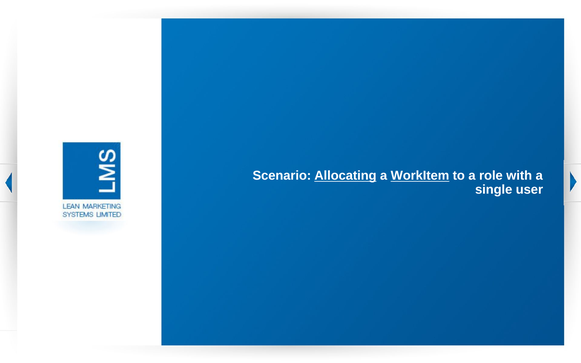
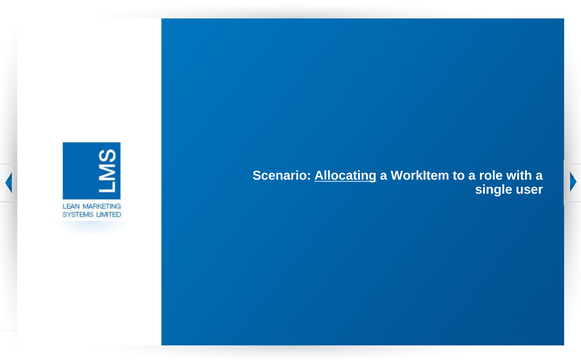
WorkItem underline: present -> none (420, 176)
